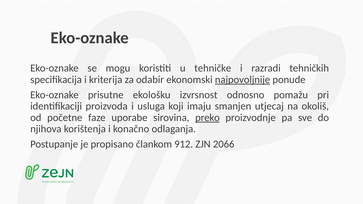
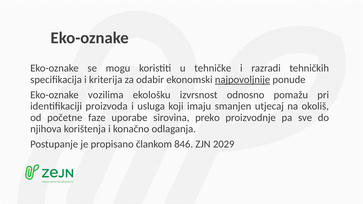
prisutne: prisutne -> vozilima (106, 95)
preko underline: present -> none (207, 118)
912: 912 -> 846 (184, 144)
2066: 2066 -> 2029 (224, 144)
